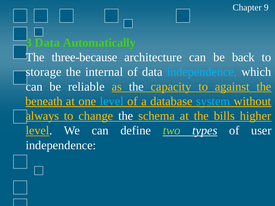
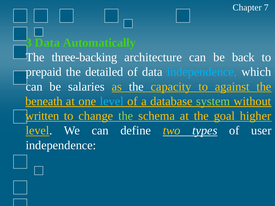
9: 9 -> 7 (266, 7)
three-because: three-because -> three-backing (84, 57)
storage: storage -> prepaid (44, 72)
internal: internal -> detailed (104, 72)
reliable: reliable -> salaries (86, 87)
system colour: light blue -> light green (213, 101)
always: always -> written (42, 116)
the colour: white -> light green (126, 116)
bills: bills -> goal (224, 116)
two colour: light green -> yellow (172, 131)
